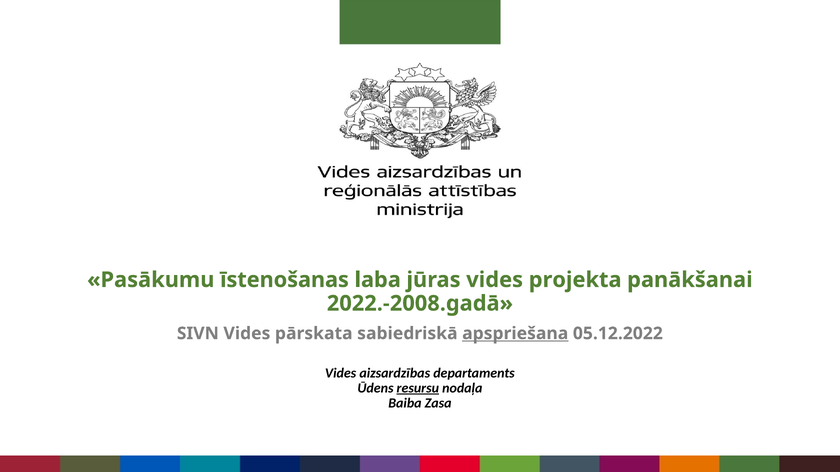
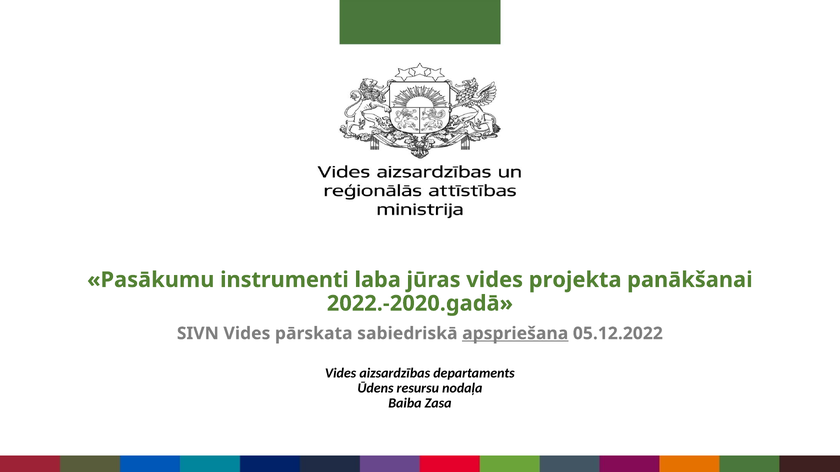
īstenošanas: īstenošanas -> instrumenti (284, 280)
2022.-2008.gadā: 2022.-2008.gadā -> 2022.-2020.gadā (420, 304)
resursu underline: present -> none (418, 388)
